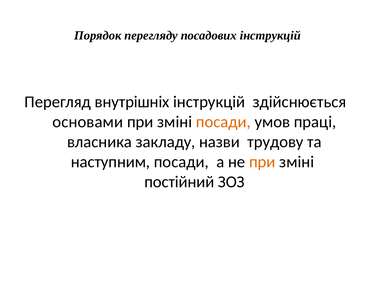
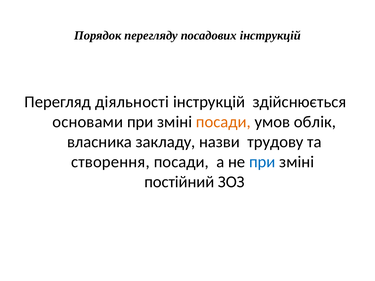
внутрішніх: внутрішніх -> дiяльностi (132, 102)
працi: працi -> облік (315, 122)
наступним: наступним -> створення (110, 162)
при colour: orange -> blue (262, 162)
